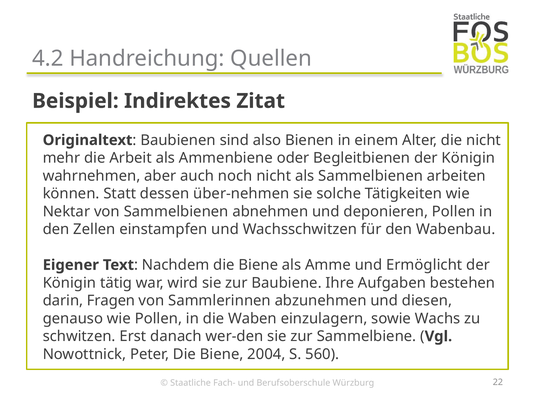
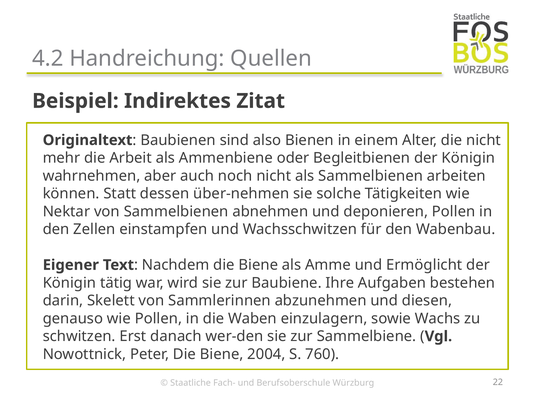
Fragen: Fragen -> Skelett (111, 301)
560: 560 -> 760 (322, 354)
